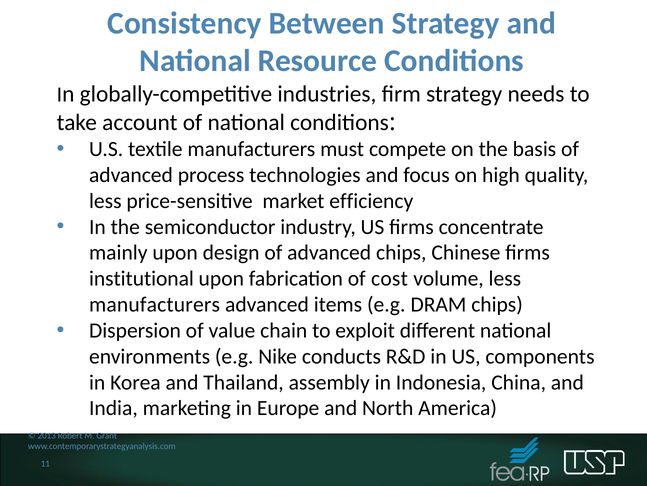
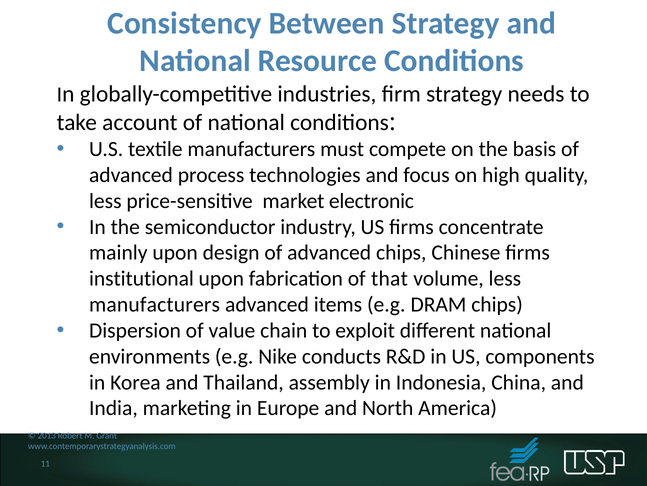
efficiency: efficiency -> electronic (371, 201)
cost: cost -> that (389, 278)
